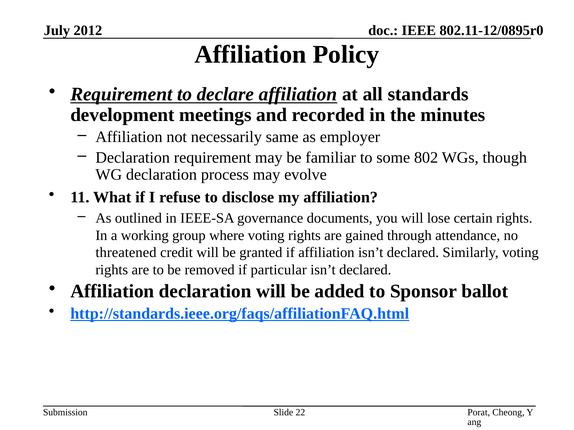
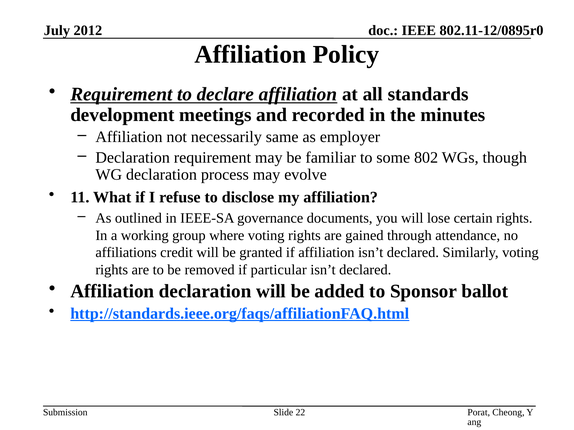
threatened: threatened -> affiliations (126, 253)
